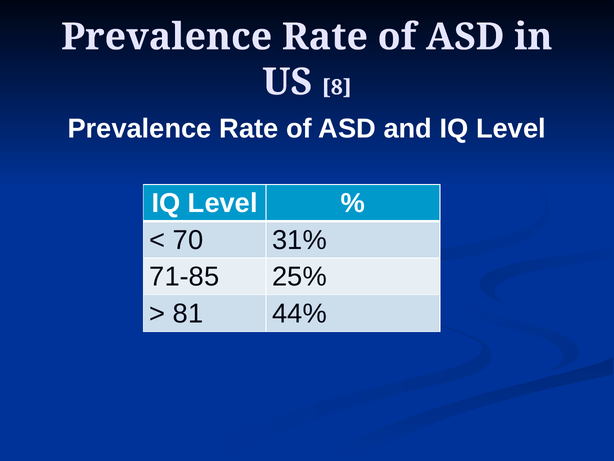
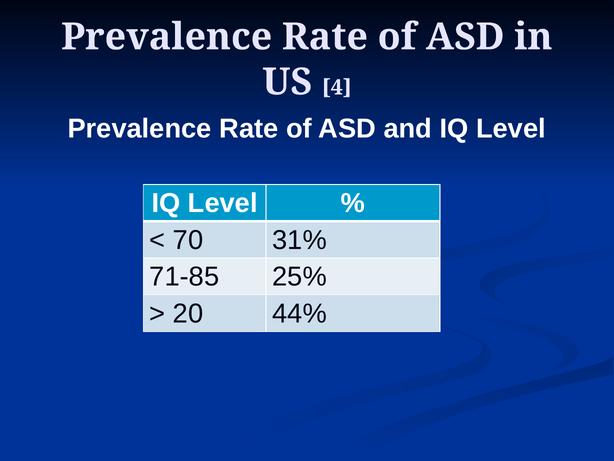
8: 8 -> 4 (337, 87)
81: 81 -> 20 (188, 313)
